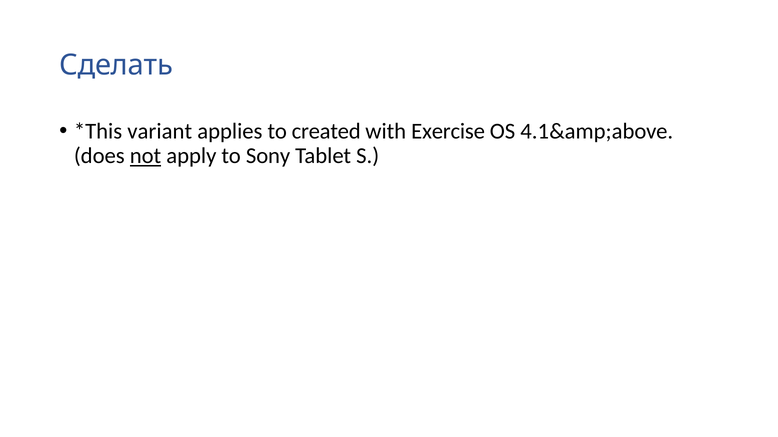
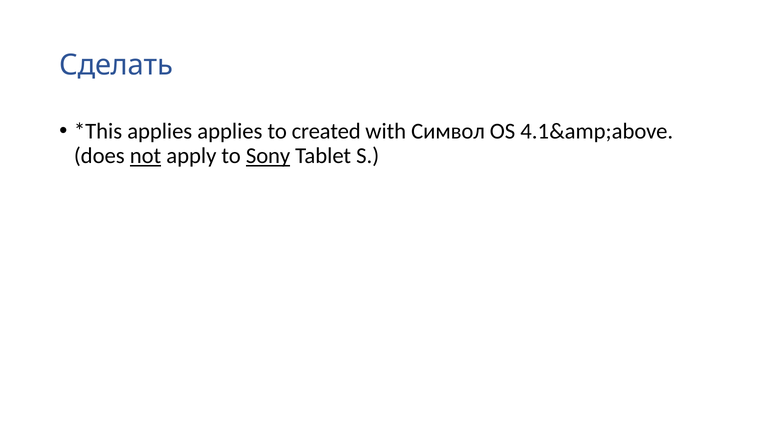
variant: variant -> applies (160, 132)
Exercise: Exercise -> Символ (448, 132)
Sony underline: none -> present (268, 156)
